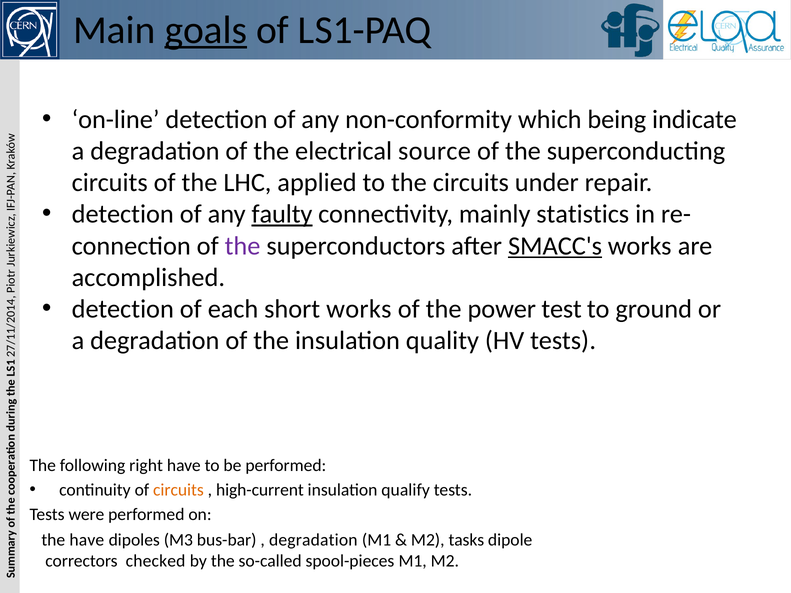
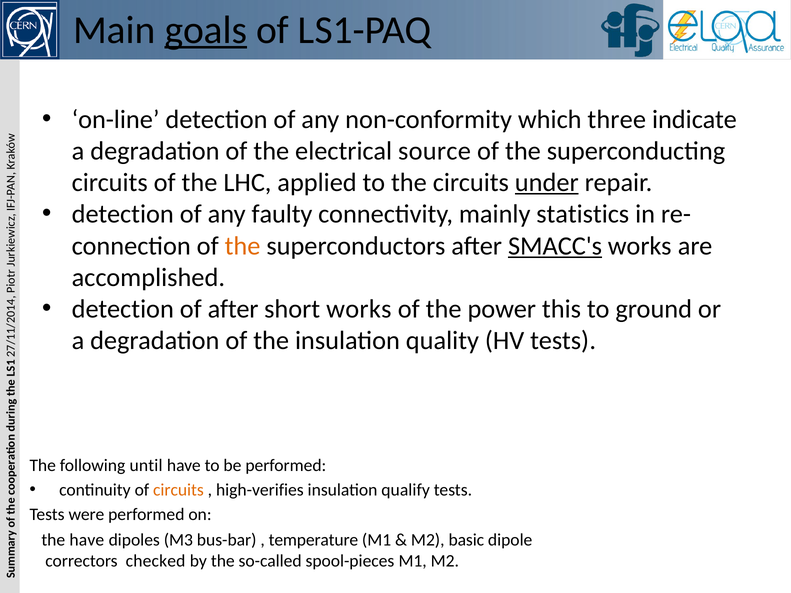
being: being -> three (617, 119)
under underline: none -> present (547, 183)
faulty underline: present -> none (282, 214)
the colour: purple -> orange (243, 246)
of each: each -> after (233, 309)
test: test -> this (561, 309)
right: right -> until (146, 466)
high-current: high-current -> high-verifies (260, 490)
degradation: degradation -> temperature (313, 540)
tasks: tasks -> basic (466, 540)
